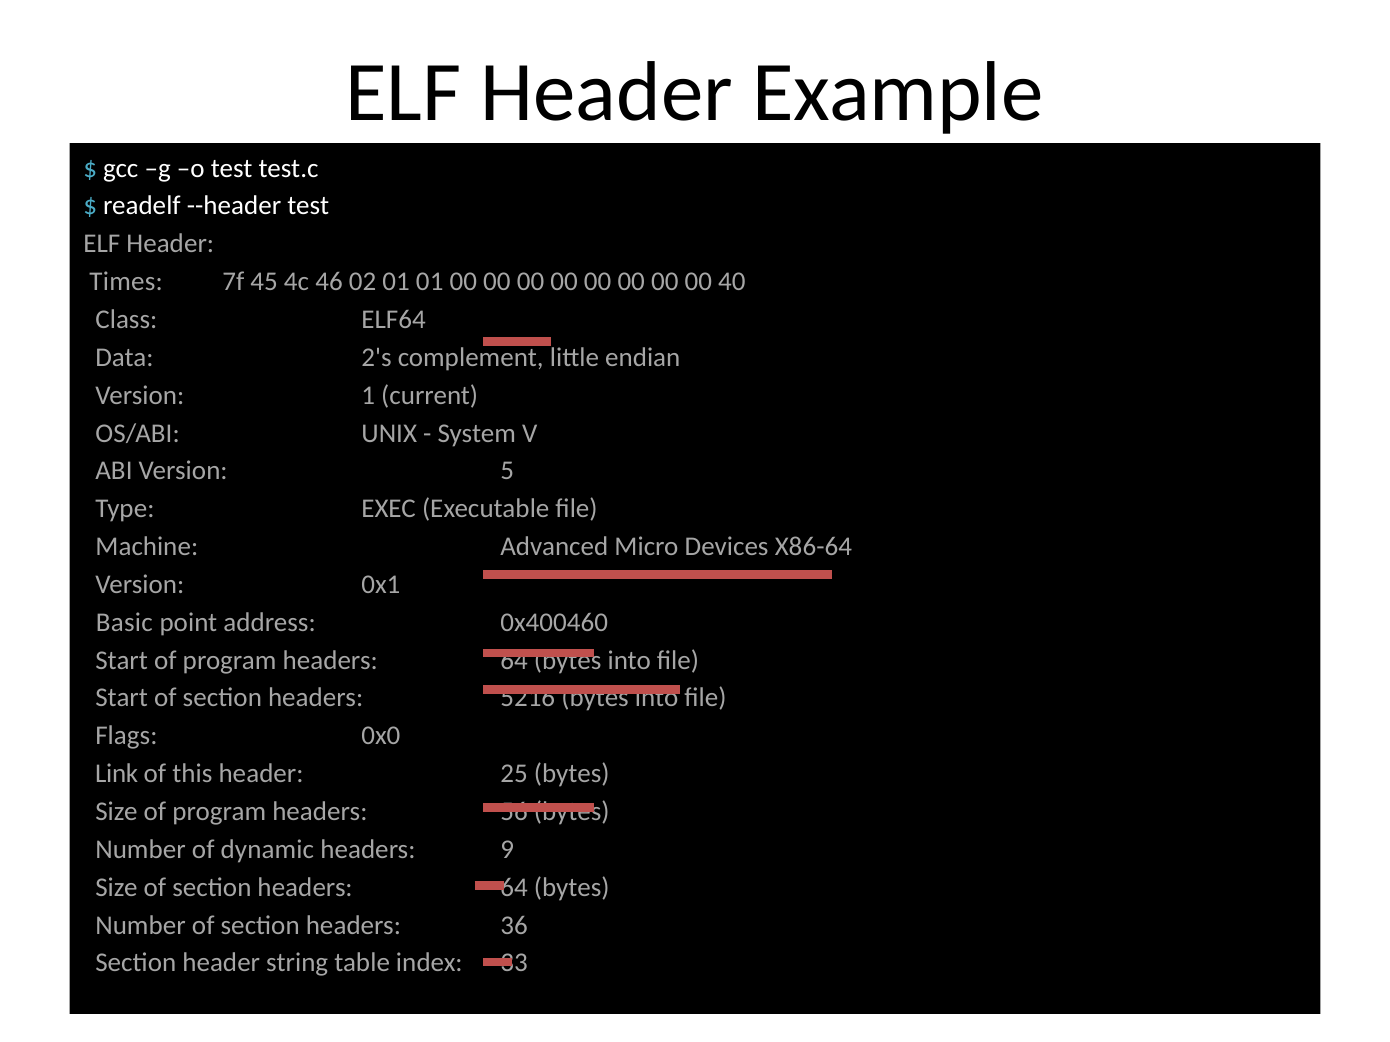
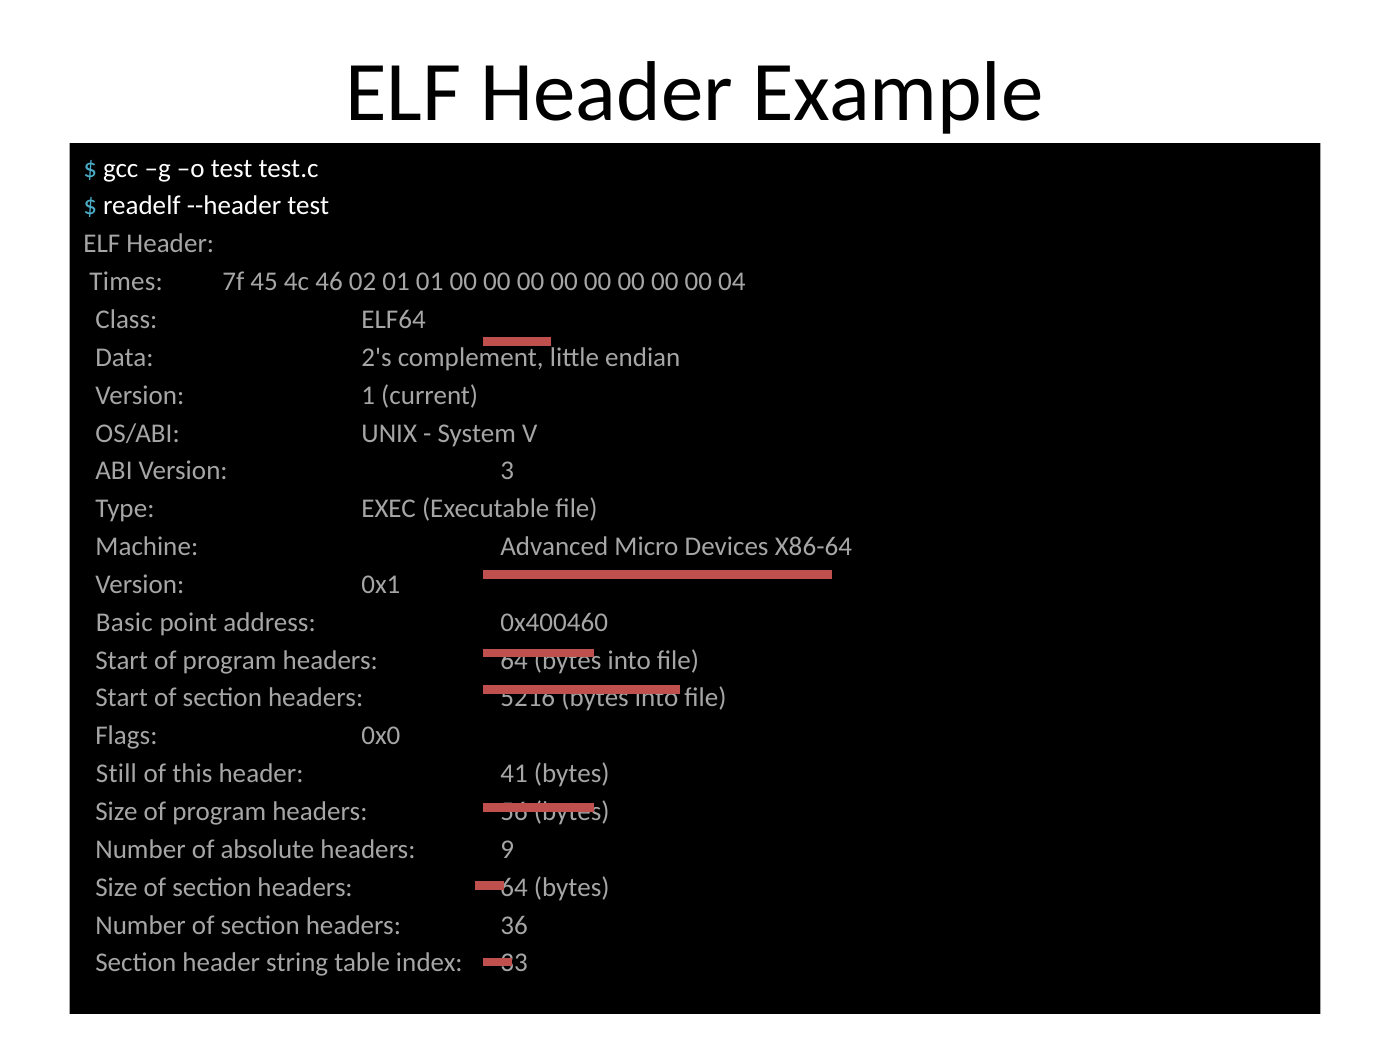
40: 40 -> 04 (732, 282)
5: 5 -> 3 (507, 471)
Link: Link -> Still (116, 774)
25: 25 -> 41 (514, 774)
dynamic: dynamic -> absolute (268, 850)
